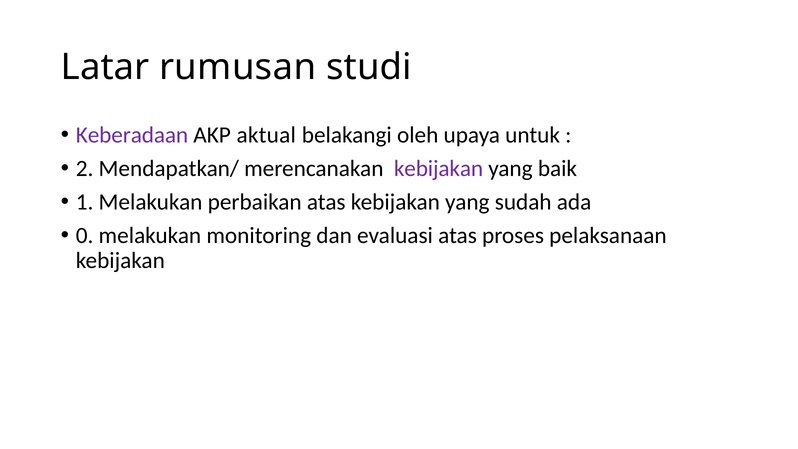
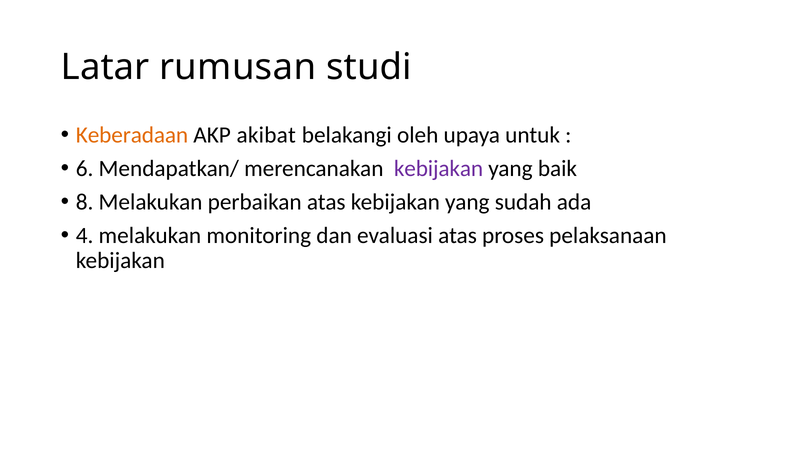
Keberadaan colour: purple -> orange (132, 135)
aktual: aktual -> akibat (266, 135)
2: 2 -> 6 (85, 168)
1: 1 -> 8 (85, 202)
0: 0 -> 4 (85, 235)
